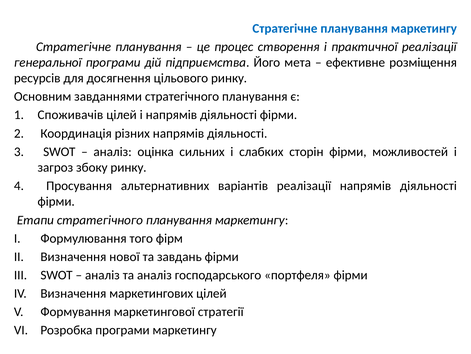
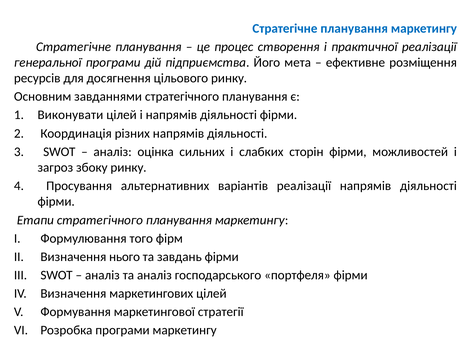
Споживачів: Споживачів -> Виконувати (70, 115)
нової: нової -> нього (125, 256)
